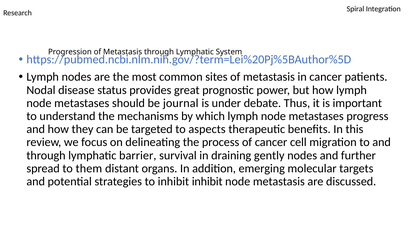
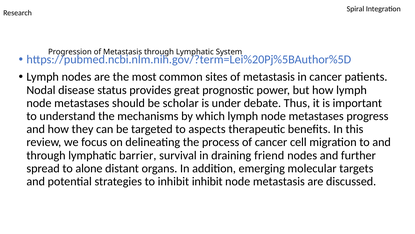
journal: journal -> scholar (181, 103)
gently: gently -> friend (269, 155)
them: them -> alone (89, 168)
